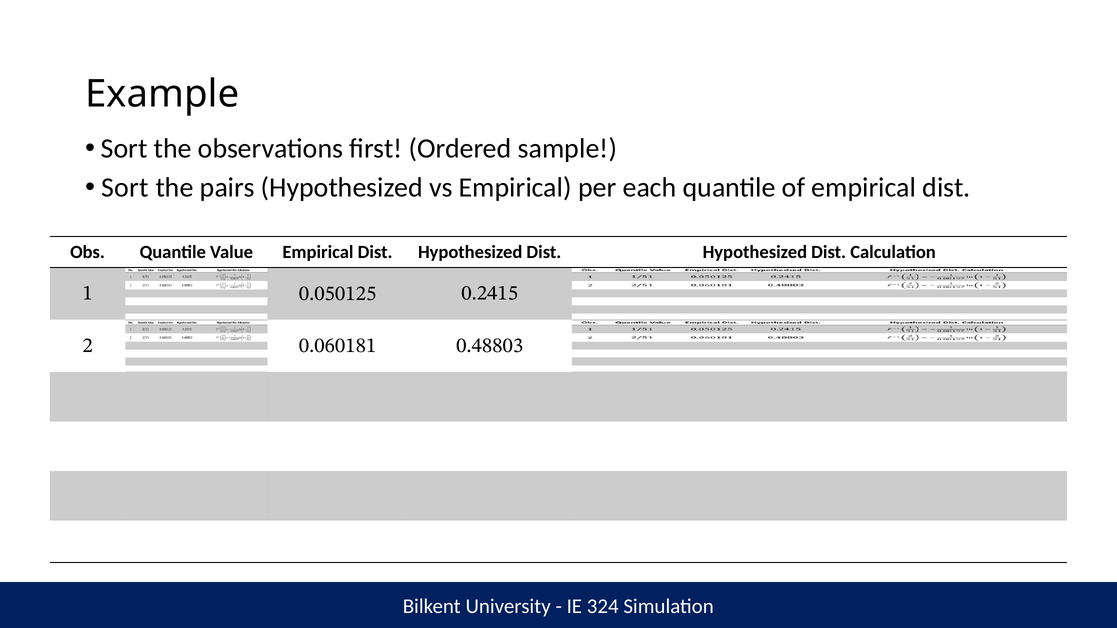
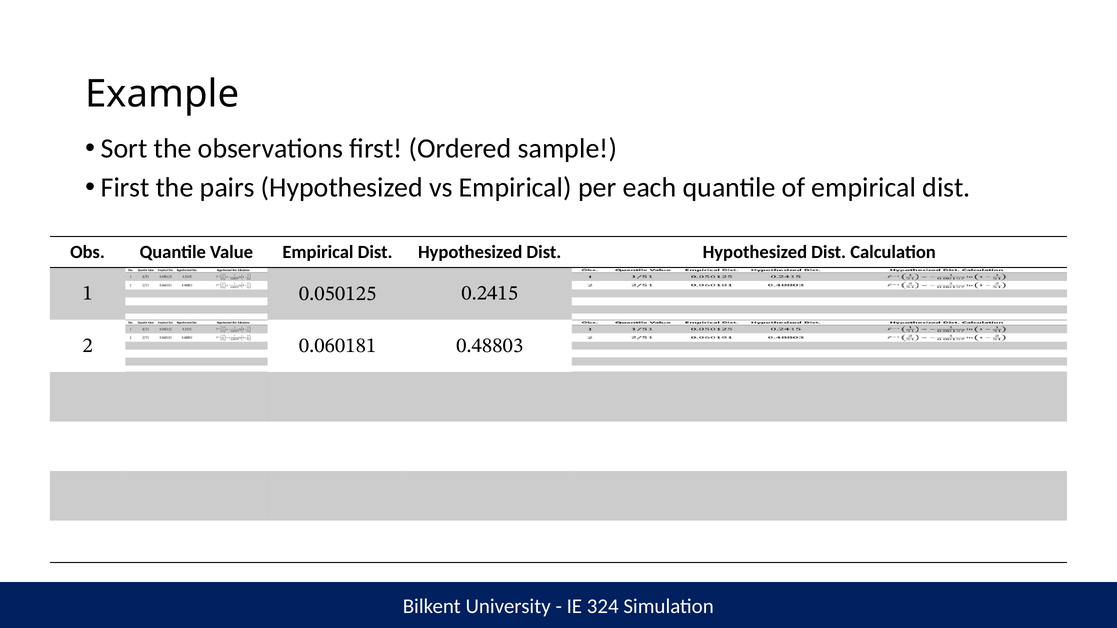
Sort: Sort -> First (125, 188)
